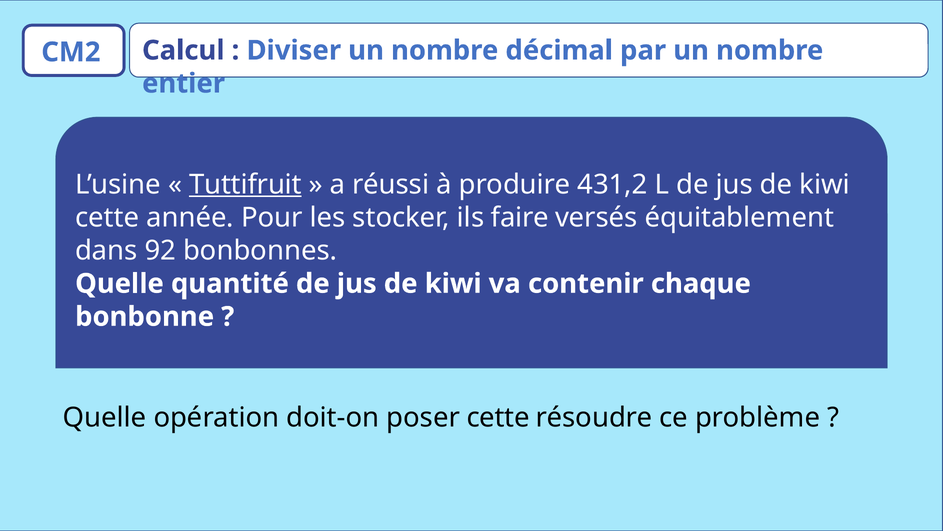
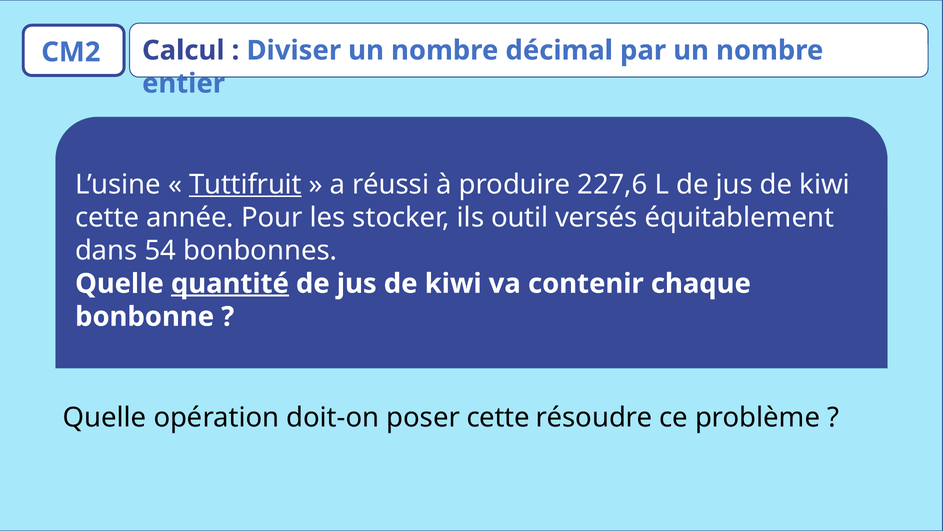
431,2: 431,2 -> 227,6 (612, 184)
faire: faire -> outil (520, 217)
92: 92 -> 54 (160, 250)
quantité underline: none -> present (230, 283)
